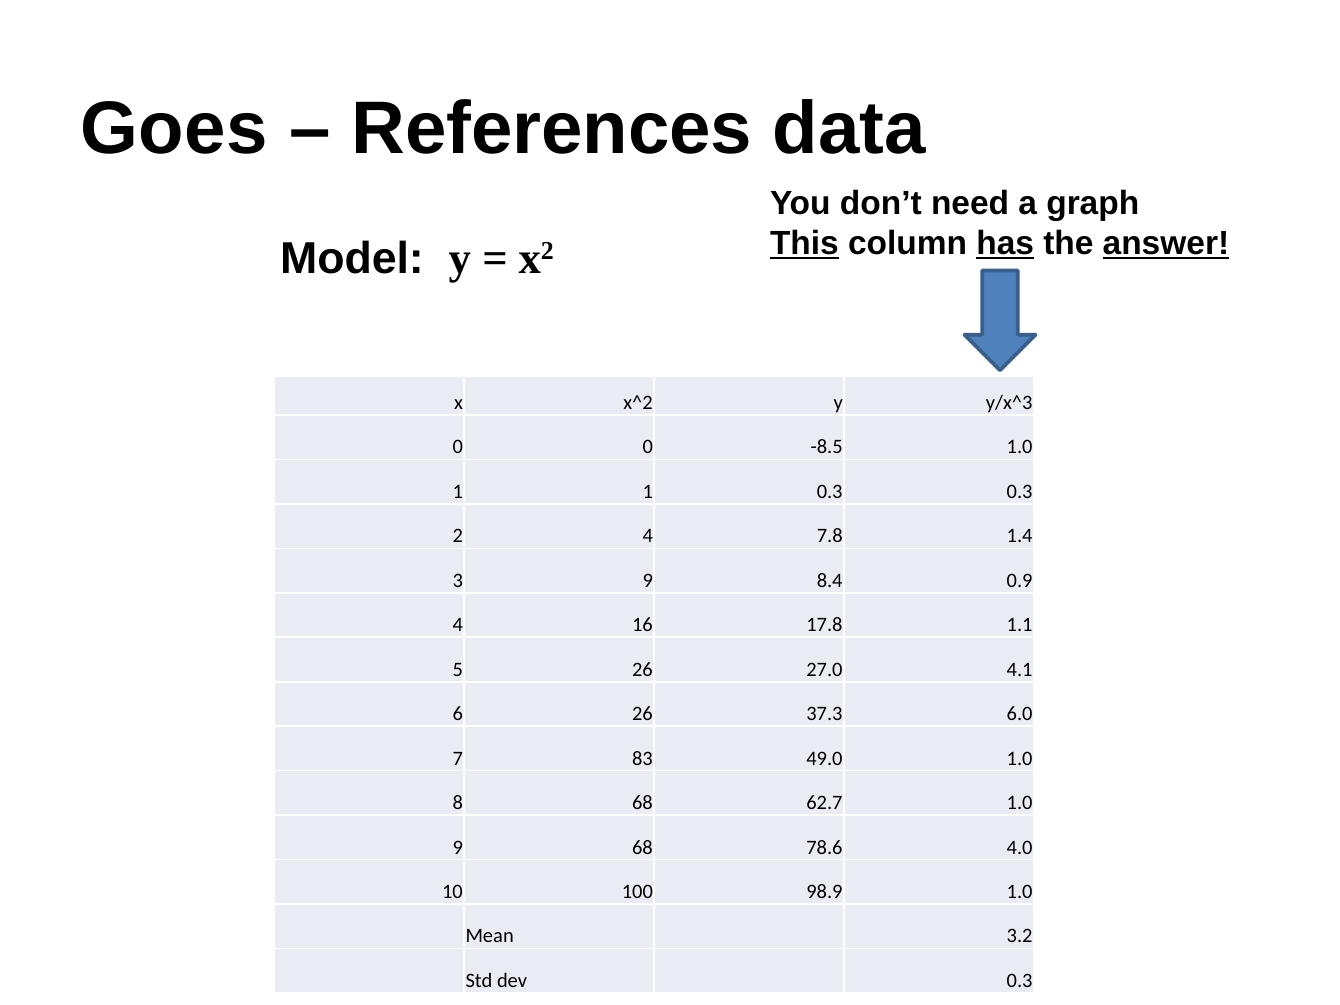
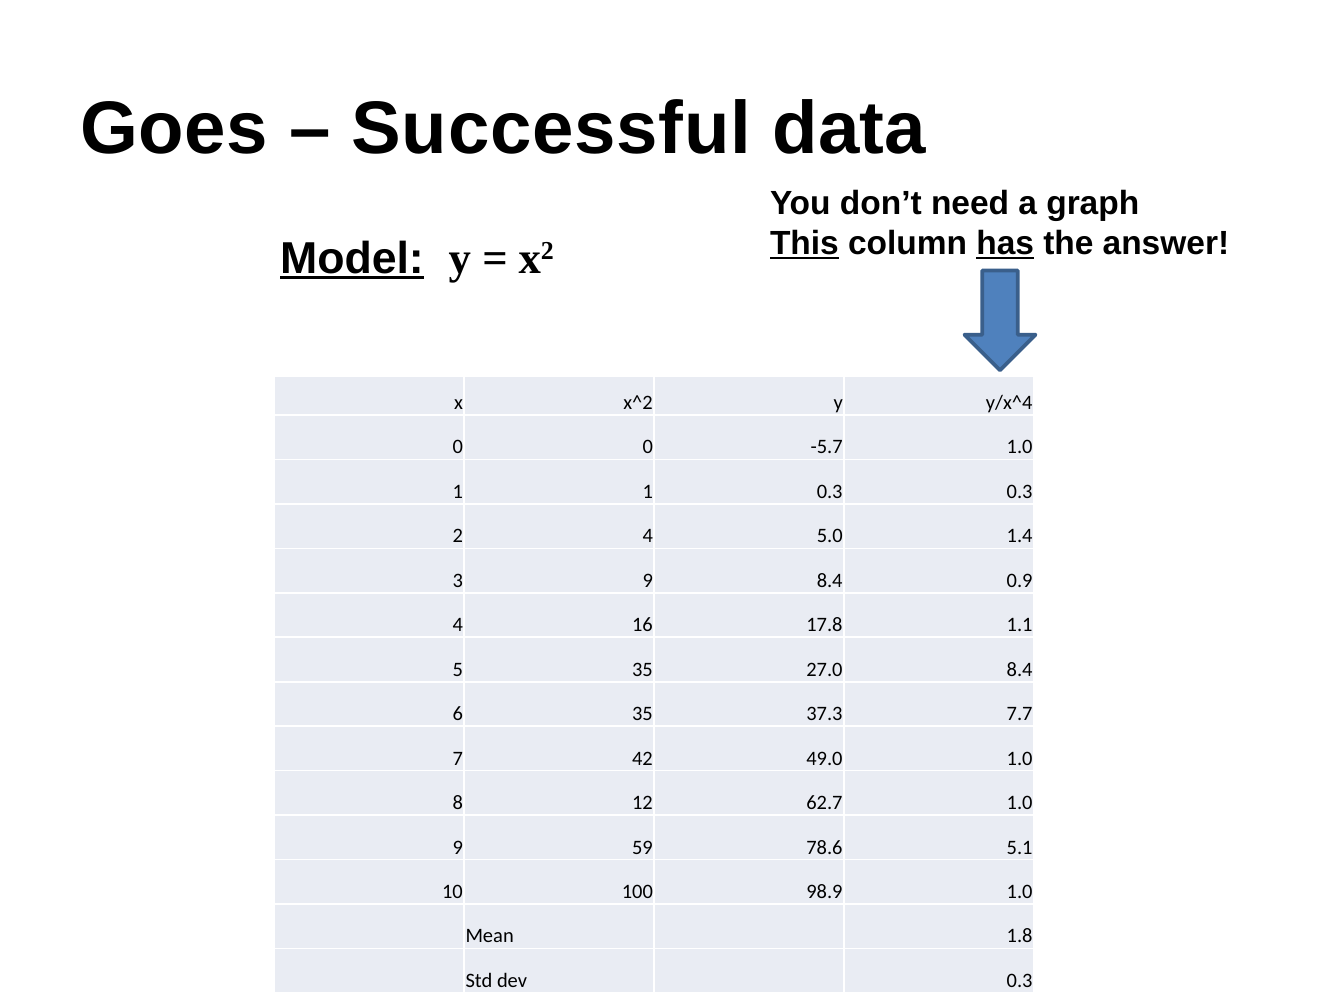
References: References -> Successful (551, 129)
answer underline: present -> none (1166, 244)
Model underline: none -> present (352, 259)
y/x^3: y/x^3 -> y/x^4 (1009, 403)
-8.5: -8.5 -> -5.7 (827, 447)
7.8: 7.8 -> 5.0 (830, 536)
5 26: 26 -> 35 (642, 669)
27.0 4.1: 4.1 -> 8.4 (1020, 669)
6 26: 26 -> 35 (642, 714)
6.0: 6.0 -> 7.7 (1020, 714)
83: 83 -> 42 (642, 758)
8 68: 68 -> 12 (642, 803)
9 68: 68 -> 59 (642, 847)
4.0: 4.0 -> 5.1 (1020, 847)
3.2: 3.2 -> 1.8 (1020, 936)
